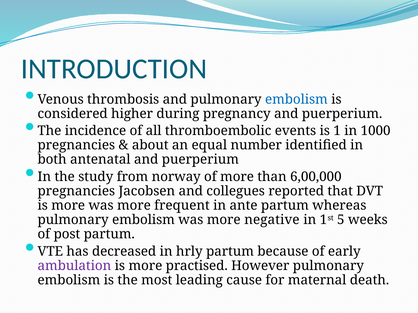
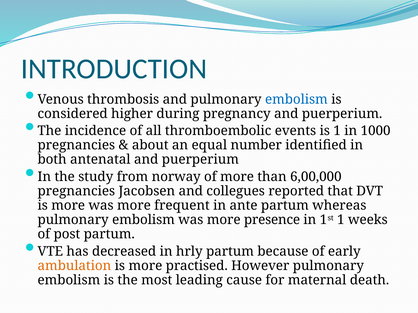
negative: negative -> presence (272, 220)
1st 5: 5 -> 1 (341, 220)
ambulation colour: purple -> orange (74, 266)
